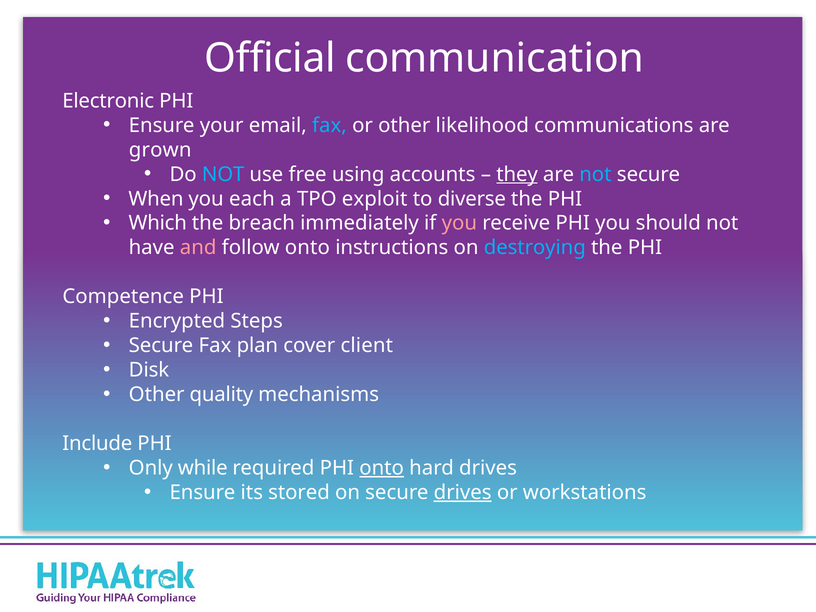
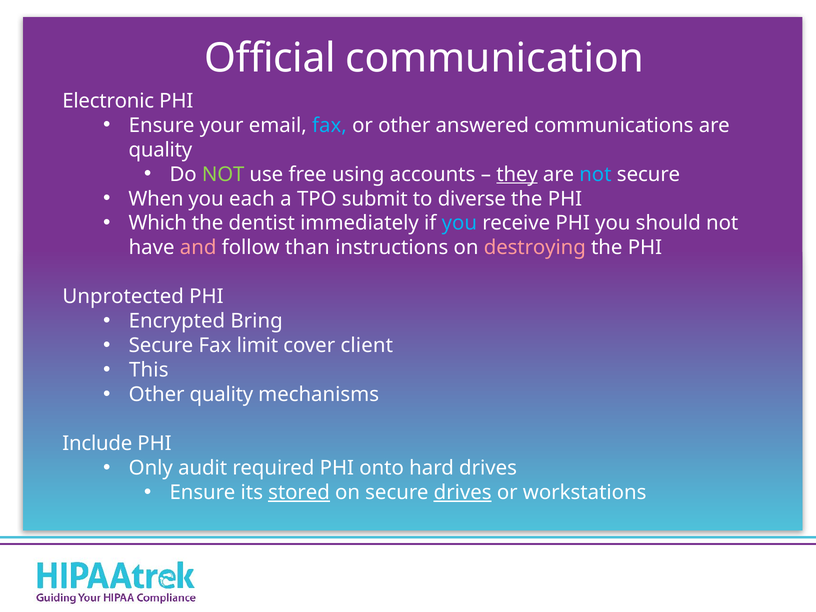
likelihood: likelihood -> answered (482, 125)
grown: grown -> quality (160, 150)
NOT colour: light blue -> light green (223, 174)
exploit: exploit -> submit (375, 199)
breach: breach -> dentist (262, 223)
you colour: pink -> light blue (459, 223)
follow onto: onto -> than (307, 248)
destroying colour: light blue -> pink (535, 248)
Competence: Competence -> Unprotected (123, 297)
Steps: Steps -> Bring (257, 321)
plan: plan -> limit (257, 346)
Disk: Disk -> This (149, 370)
while: while -> audit (203, 468)
onto underline: present -> none (382, 468)
stored underline: none -> present (299, 493)
